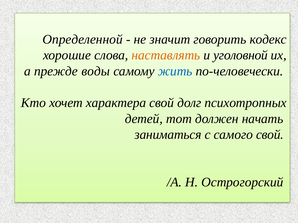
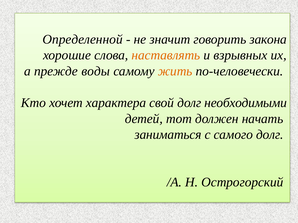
кодекс: кодекс -> закона (268, 39)
уголовной: уголовной -> взрывных (240, 55)
жить colour: blue -> orange (175, 71)
психотропных: психотропных -> необходимыми (246, 103)
самого свой: свой -> долг (270, 135)
